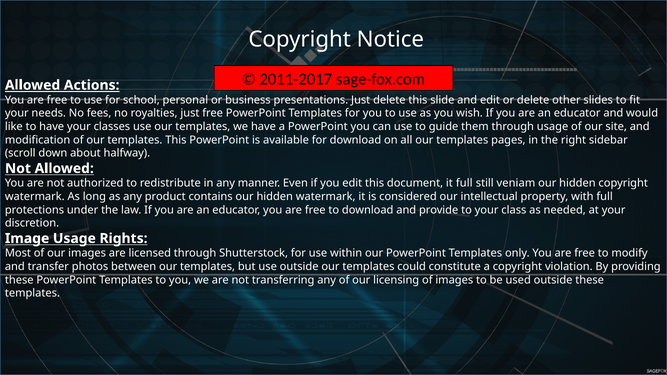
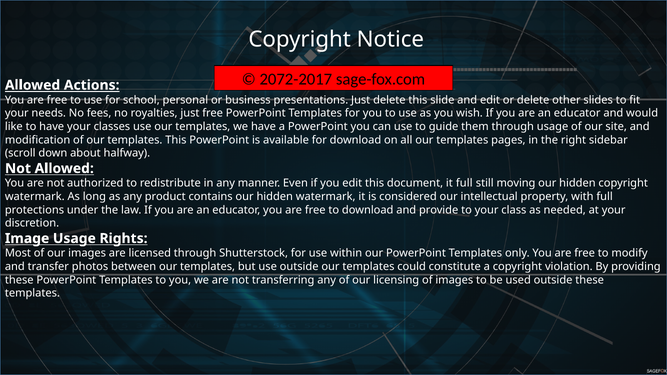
2011-2017: 2011-2017 -> 2072-2017 (296, 79)
veniam: veniam -> moving (516, 183)
